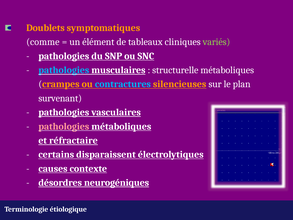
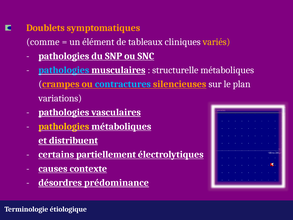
variés colour: light green -> yellow (216, 42)
survenant: survenant -> variations (60, 98)
pathologies colour: pink -> yellow (64, 126)
réfractaire: réfractaire -> distribuent (74, 140)
disparaissent: disparaissent -> partiellement (106, 154)
neurogéniques: neurogéniques -> prédominance (116, 182)
